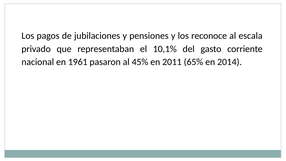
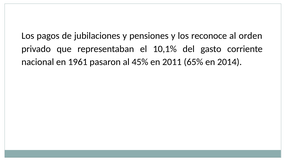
escala: escala -> orden (250, 36)
